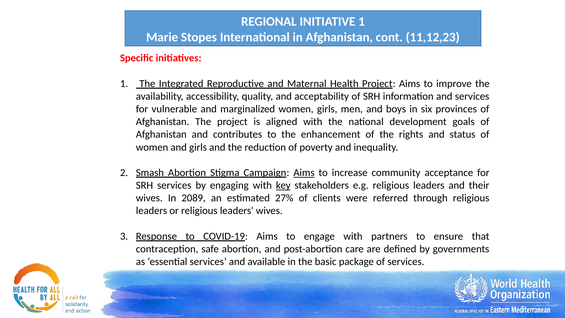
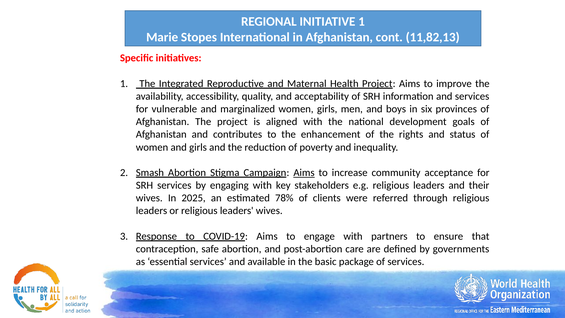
11,12,23: 11,12,23 -> 11,82,13 (433, 37)
key underline: present -> none (283, 185)
2089: 2089 -> 2025 (194, 198)
27%: 27% -> 78% (284, 198)
